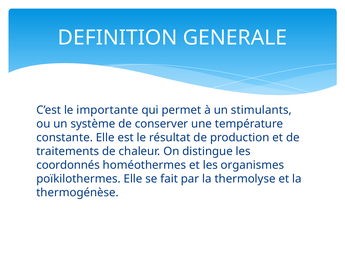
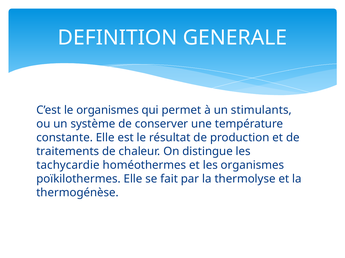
le importante: importante -> organismes (108, 110)
coordonnés: coordonnés -> tachycardie (68, 166)
